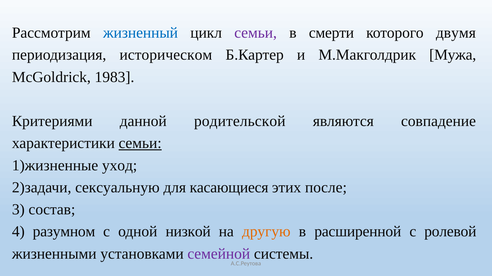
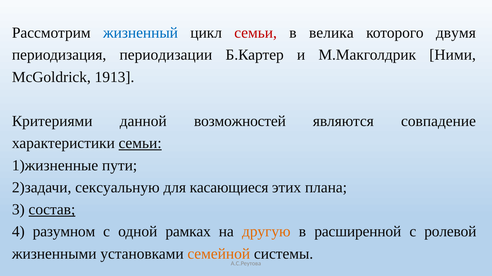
семьи colour: purple -> red (256, 33)
смерти: смерти -> велика (331, 33)
историческом: историческом -> периодизации (166, 55)
Мужа: Мужа -> Ними (453, 55)
1983: 1983 -> 1913 (115, 77)
родительской: родительской -> возможностей (240, 121)
уход: уход -> пути (120, 166)
после: после -> плана (326, 188)
состав underline: none -> present (52, 210)
низкой: низкой -> рамках (188, 232)
семейной colour: purple -> orange (219, 254)
